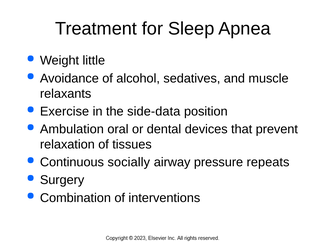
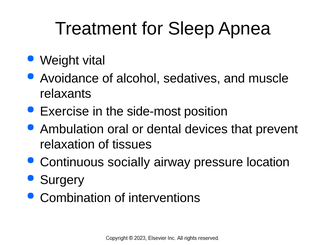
little: little -> vital (94, 60)
side-data: side-data -> side-most (154, 111)
repeats: repeats -> location (268, 162)
